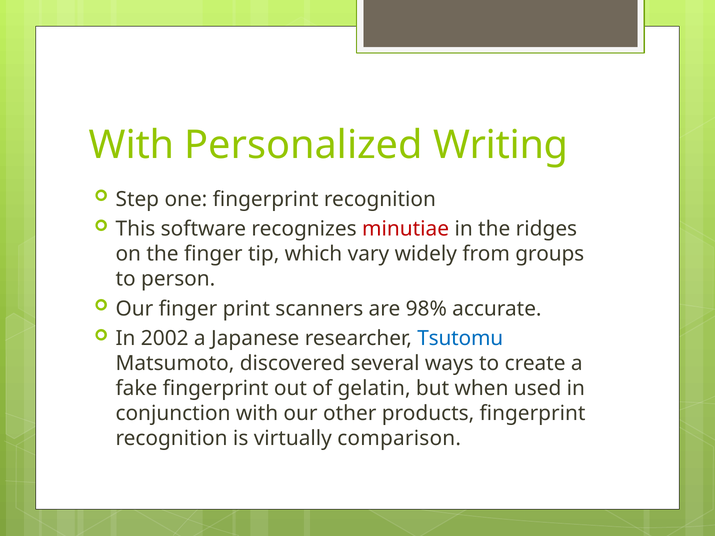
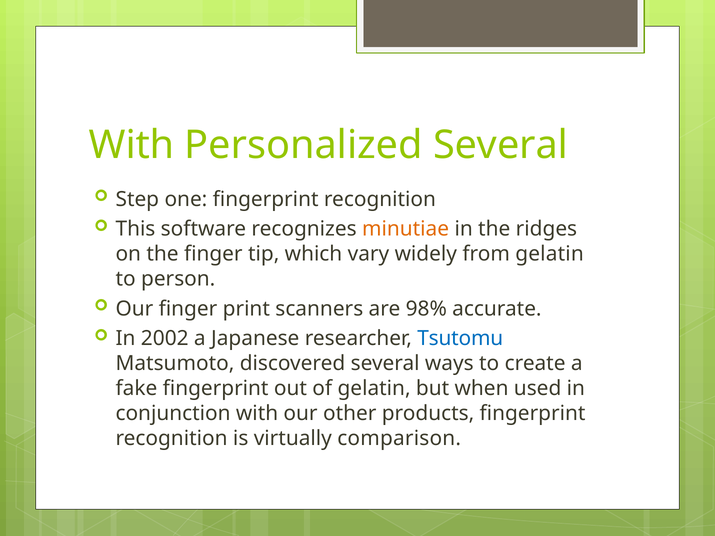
Personalized Writing: Writing -> Several (501, 145)
minutiae colour: red -> orange (406, 229)
from groups: groups -> gelatin (550, 254)
